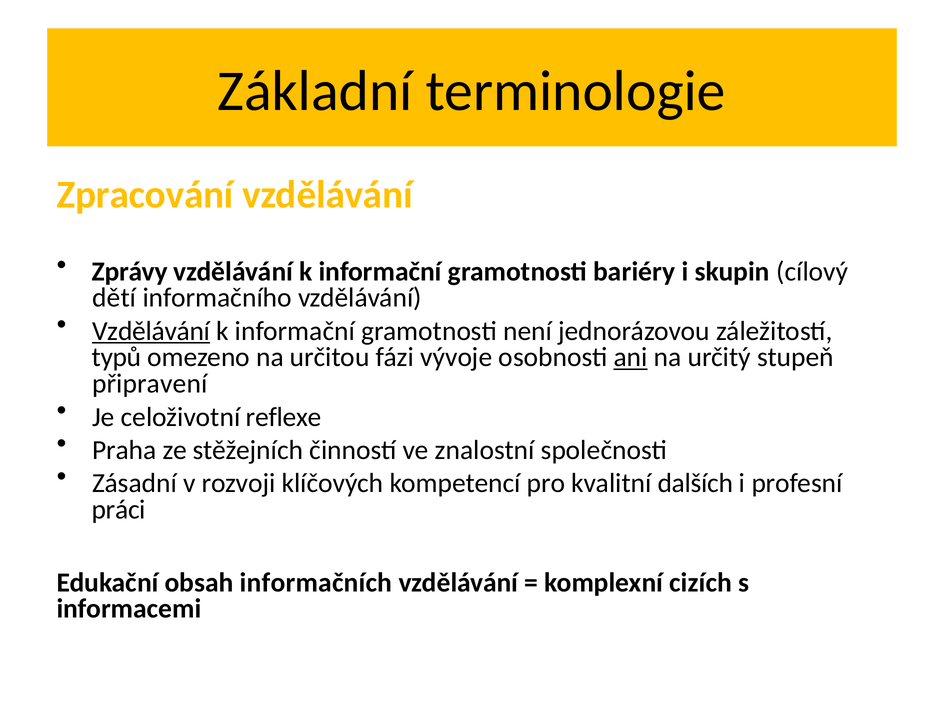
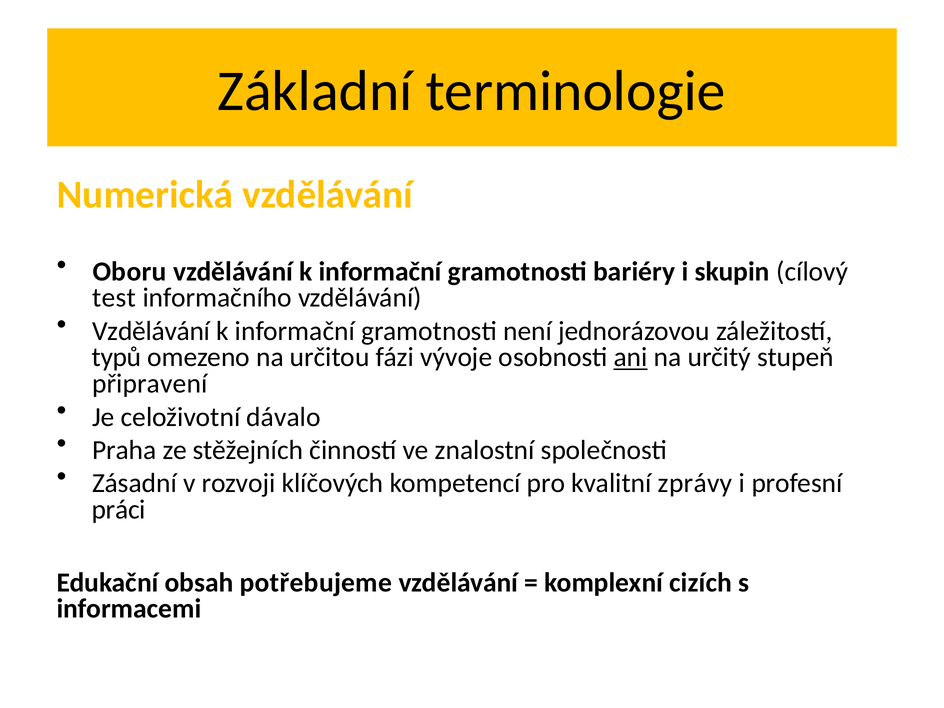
Zpracování: Zpracování -> Numerická (145, 195)
Zprávy: Zprávy -> Oboru (129, 271)
dětí: dětí -> test (114, 298)
Vzdělávání underline: present -> none (151, 331)
reflexe: reflexe -> dávalo (284, 417)
dalších: dalších -> zprávy (695, 483)
informačních: informačních -> potřebujeme (316, 582)
